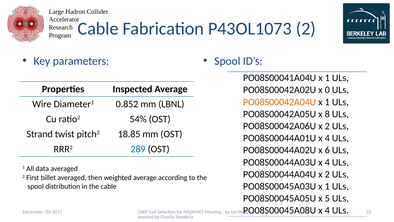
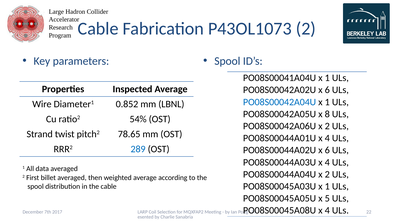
PO08S00042A02U x 0: 0 -> 6 (327, 90)
PO08S00042A04U colour: orange -> blue (280, 102)
18.85: 18.85 -> 78.65 (129, 134)
